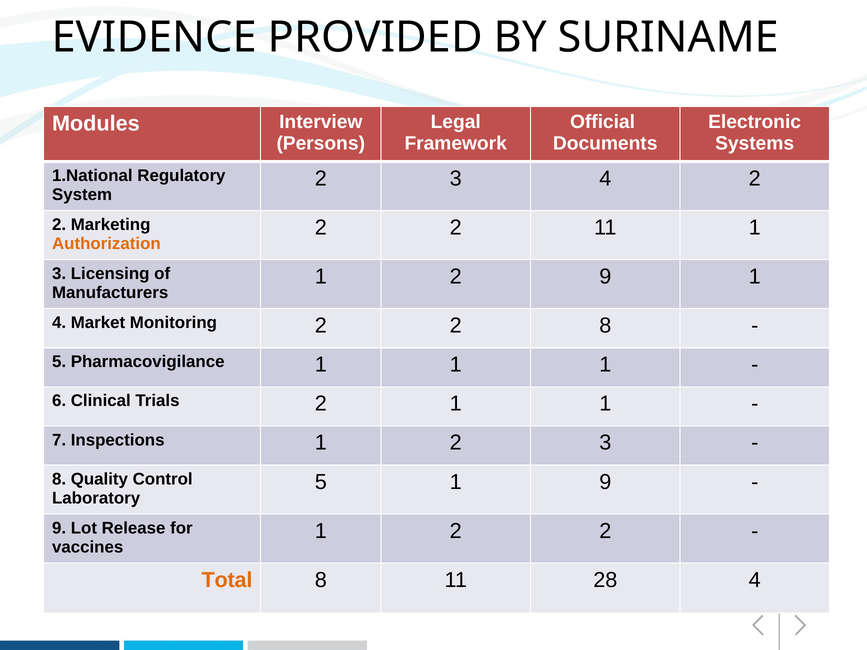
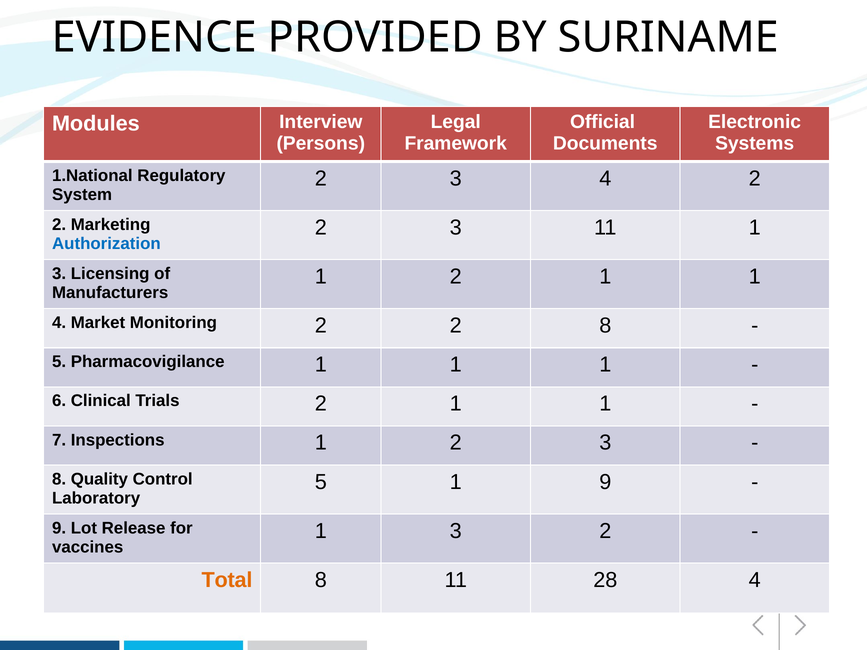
2: 2 -> 3 (456, 227)
Authorization colour: orange -> blue (106, 244)
1 2 9: 9 -> 1 (605, 277)
2: 2 -> 3 (456, 531)
